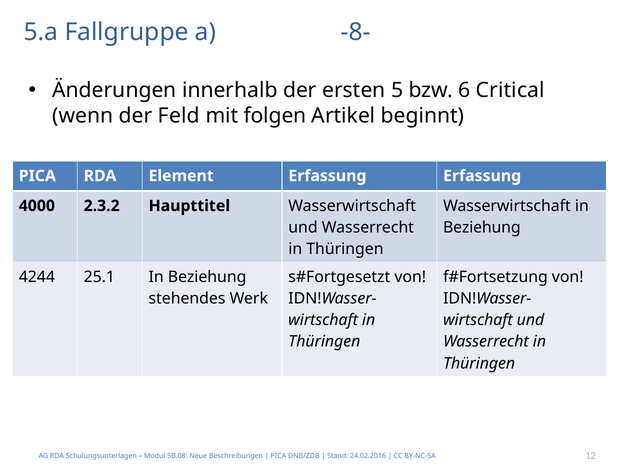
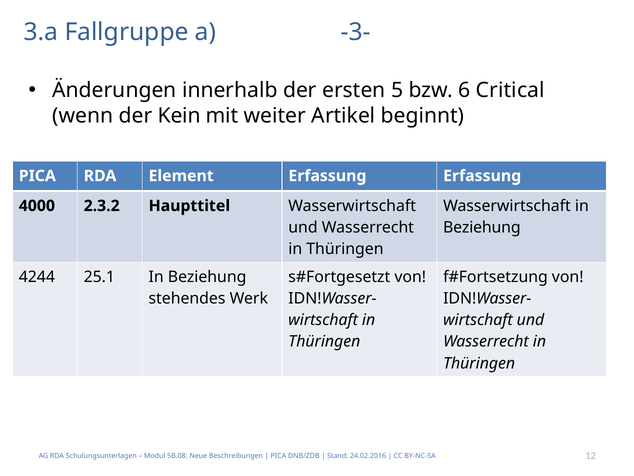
5.a: 5.a -> 3.a (41, 32)
-8-: -8- -> -3- (356, 32)
Feld: Feld -> Kein (179, 116)
folgen: folgen -> weiter (275, 116)
